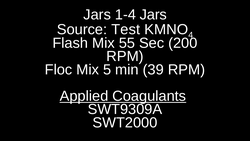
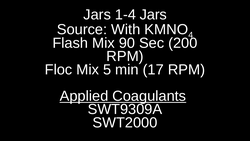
Test: Test -> With (126, 29)
55: 55 -> 90 (127, 43)
39: 39 -> 17 (153, 69)
